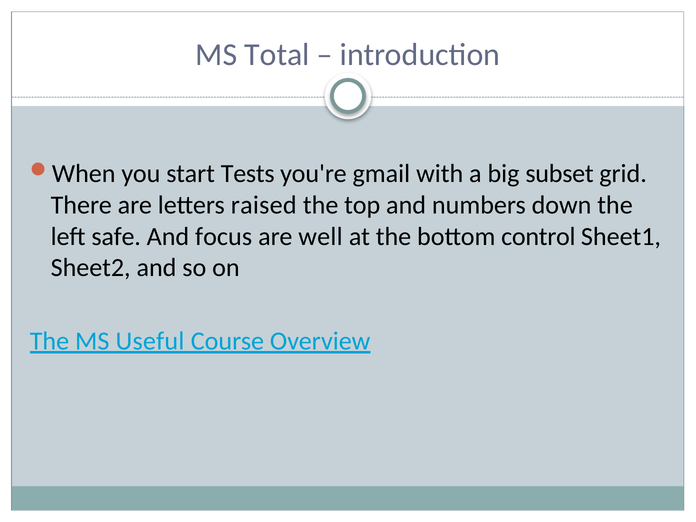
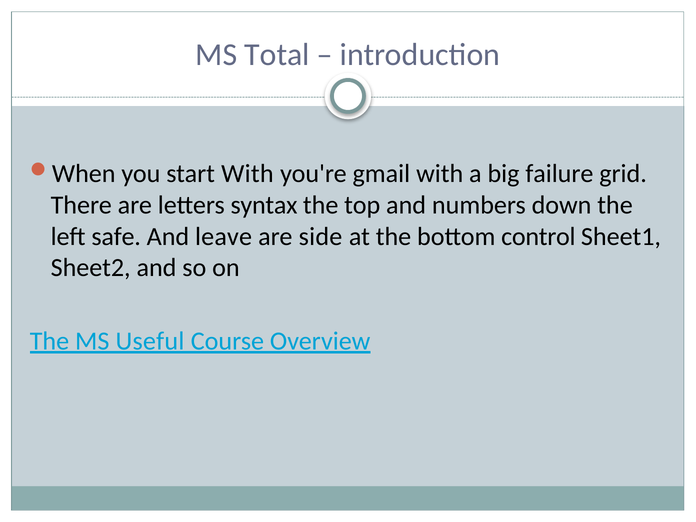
start Tests: Tests -> With (247, 174)
subset: subset -> failure (559, 174)
raised: raised -> syntax (264, 205)
focus: focus -> leave (224, 236)
well: well -> side (321, 236)
